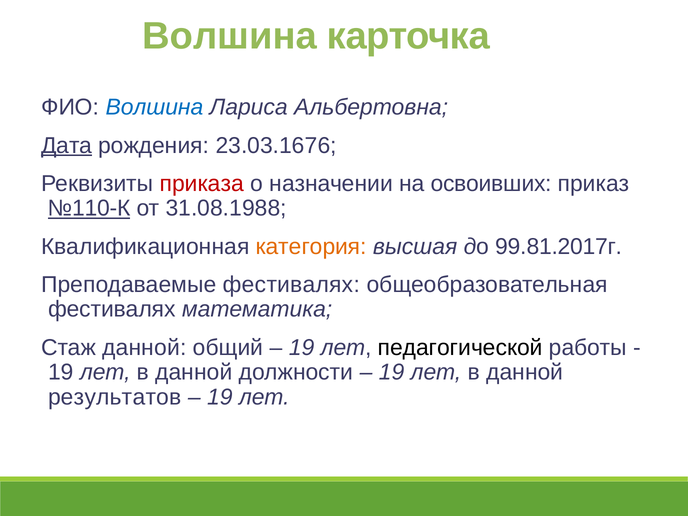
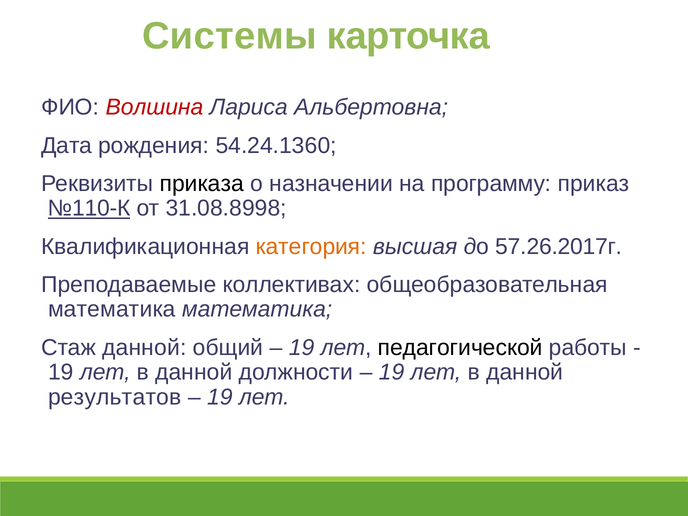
Волшина: Волшина -> Системы (230, 36)
Волшина colour: blue -> red (154, 107)
Дата underline: present -> none (67, 145)
23.03.1676: 23.03.1676 -> 54.24.1360 (276, 145)
приказа colour: red -> black (202, 184)
освоивших: освоивших -> программу (491, 184)
31.08.1988: 31.08.1988 -> 31.08.8998 (226, 208)
99.81.2017г: 99.81.2017г -> 57.26.2017г (559, 247)
Преподаваемые фестивалях: фестивалях -> коллективах (292, 285)
фестивалях: фестивалях -> математика (112, 309)
